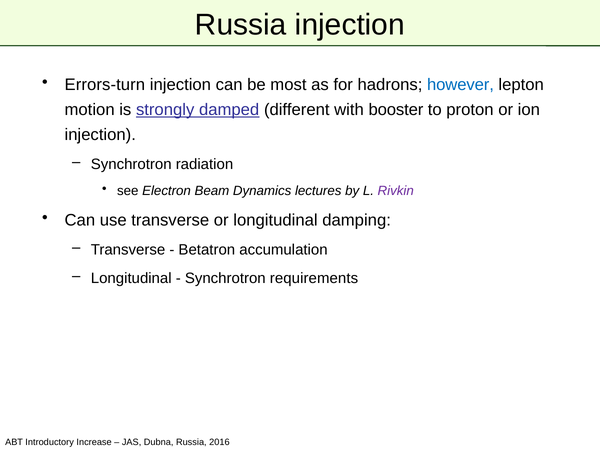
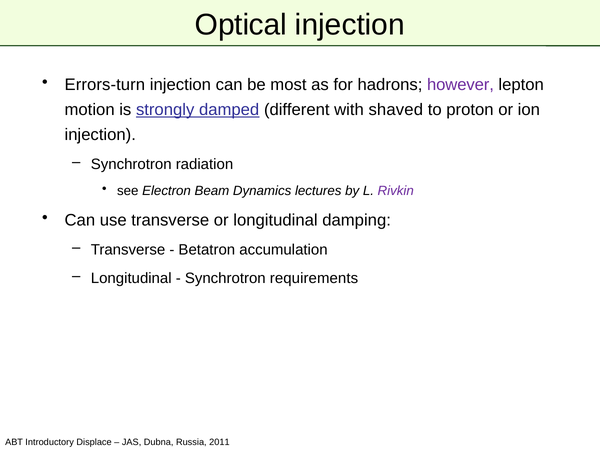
Russia: Russia -> Optical (241, 25)
however colour: blue -> purple (460, 85)
booster: booster -> shaved (396, 110)
Increase: Increase -> Displace (94, 442)
2016: 2016 -> 2011 (219, 442)
